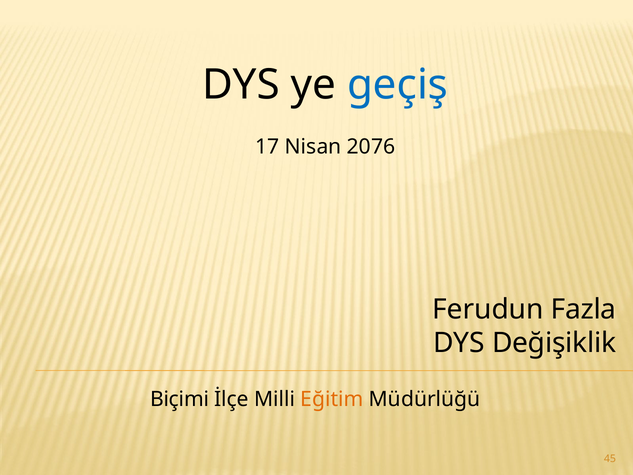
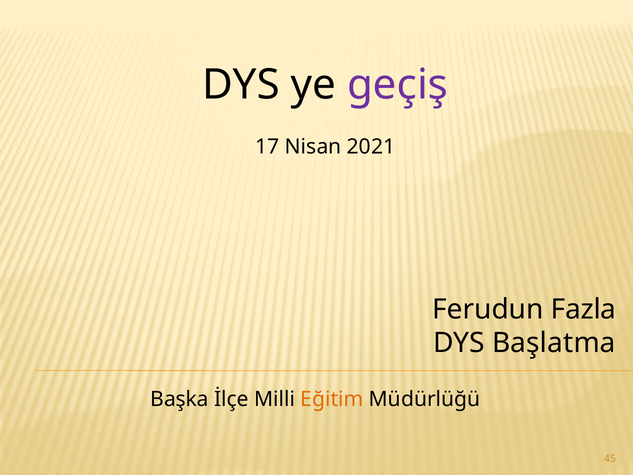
geçiş colour: blue -> purple (398, 85)
2076: 2076 -> 2021 (371, 147)
Değişiklik: Değişiklik -> Başlatma (554, 343)
Biçimi: Biçimi -> Başka (180, 399)
